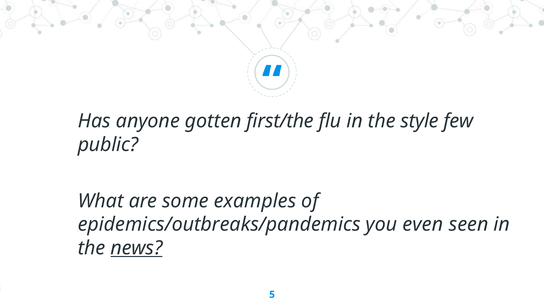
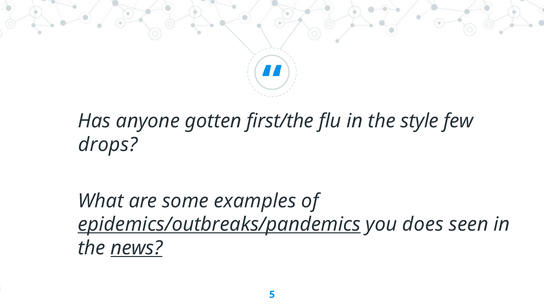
public: public -> drops (108, 145)
epidemics/outbreaks/pandemics underline: none -> present (219, 224)
even: even -> does (423, 224)
